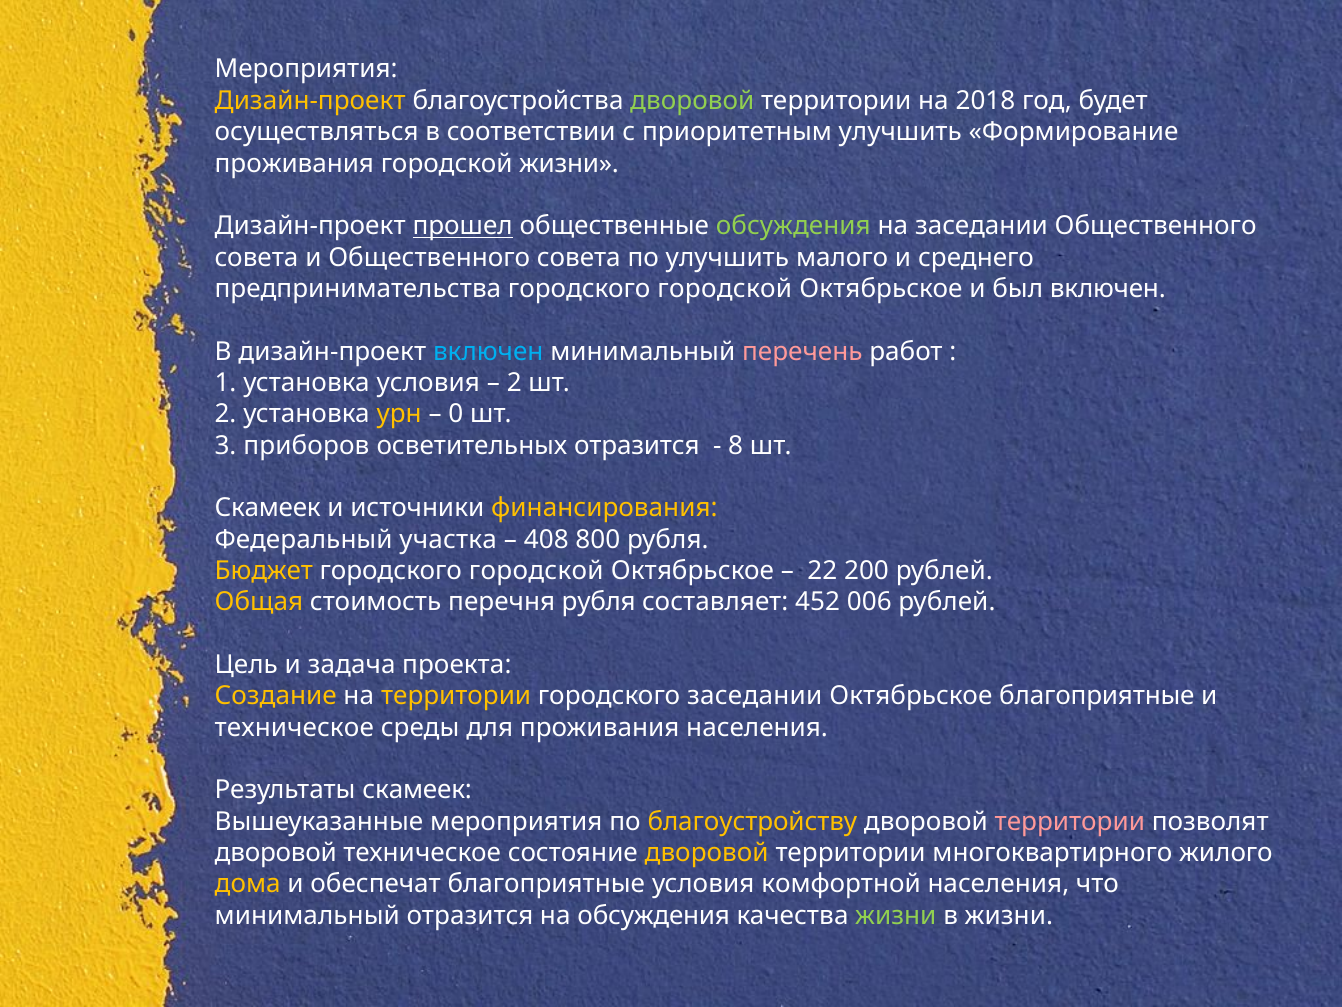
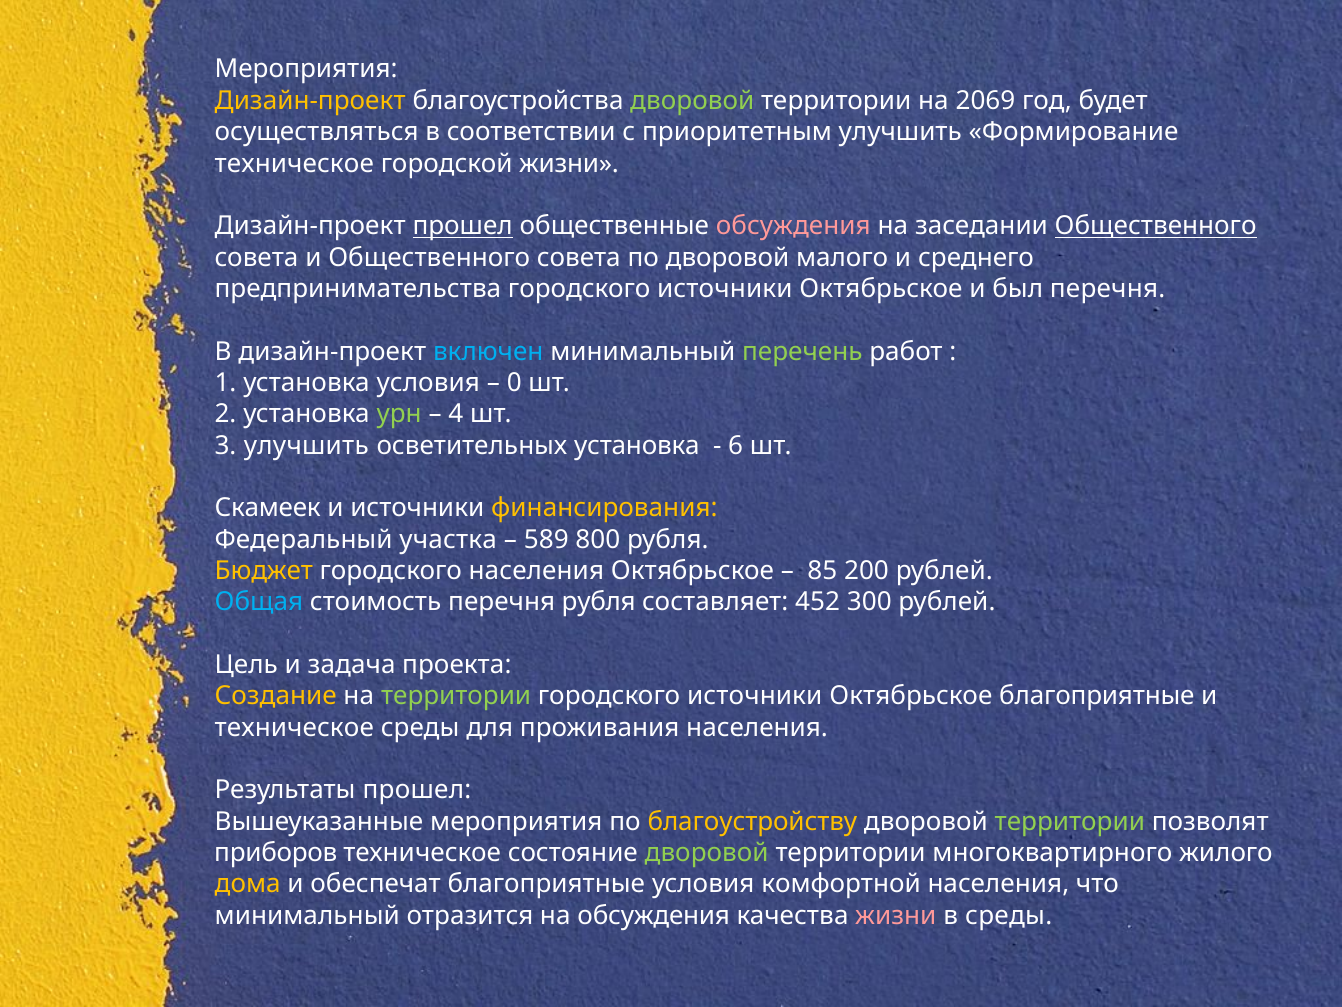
2018: 2018 -> 2069 (985, 101)
проживания: проживания -> техническое (294, 163)
обсуждения colour: light green -> pink (793, 226)
Общественного underline: none -> present (1156, 226)
по улучшить: улучшить -> дворовой (727, 257)
предпринимательства городского городской: городской -> источники (725, 289)
был включен: включен -> перечня (1108, 289)
перечень colour: pink -> light green (802, 351)
2: 2 -> 0 (514, 383)
урн colour: yellow -> light green (399, 414)
0: 0 -> 4 (456, 414)
3 приборов: приборов -> улучшить (306, 445)
осветительных отразится: отразится -> установка (637, 445)
8: 8 -> 6 (736, 445)
408: 408 -> 589 (546, 539)
городской: городской -> населения (536, 571)
22: 22 -> 85 (822, 571)
Общая colour: yellow -> light blue (259, 602)
006: 006 -> 300 (869, 602)
территории colour: yellow -> light green (456, 696)
заседании: заседании -> источники (755, 696)
Результаты скамеек: скамеек -> прошел (417, 790)
территории colour: pink -> light green (1070, 821)
дворовой: дворовой -> приборов (276, 853)
дворовой colour: yellow -> light green (707, 853)
жизни colour: light green -> pink (896, 915)
в жизни: жизни -> среды (1009, 915)
